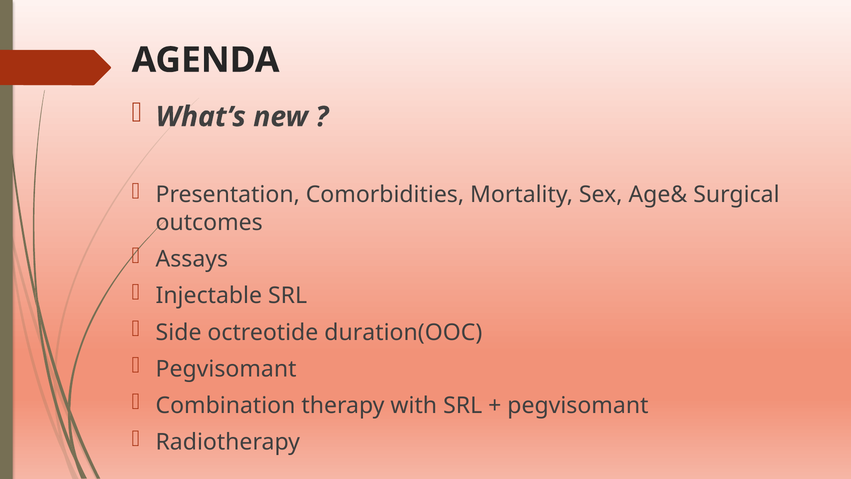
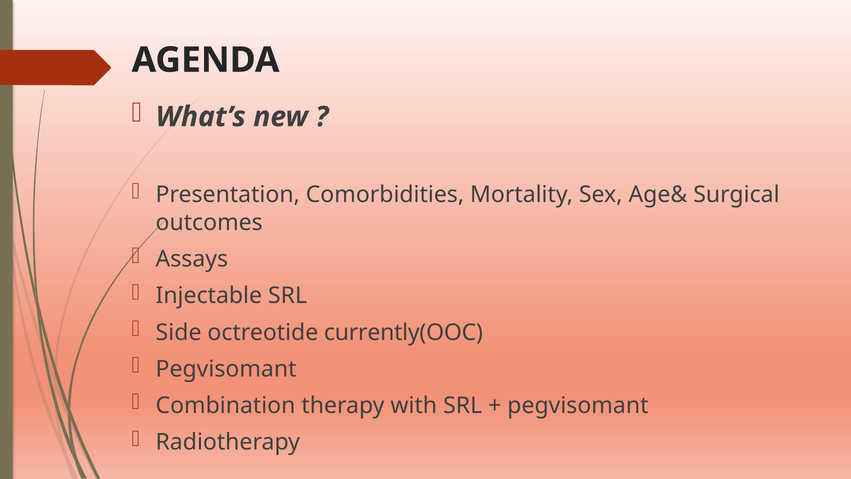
duration(OOC: duration(OOC -> currently(OOC (403, 332)
